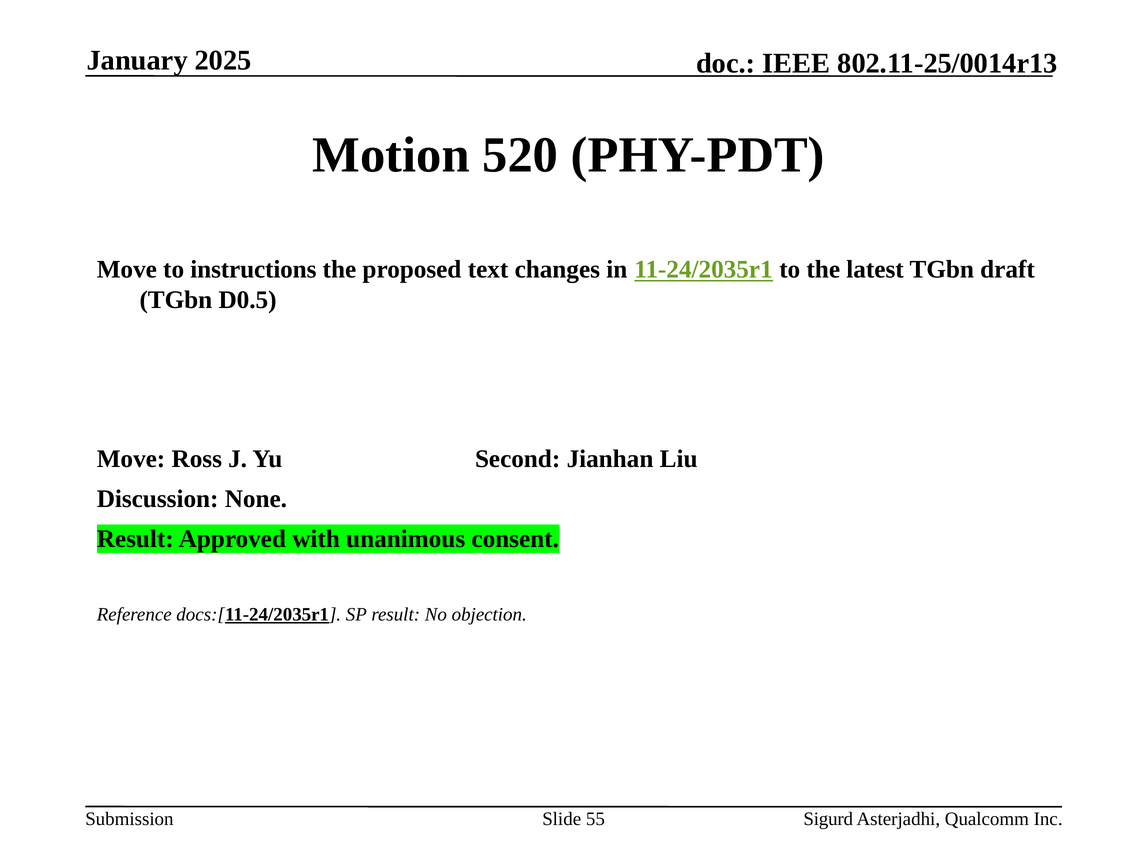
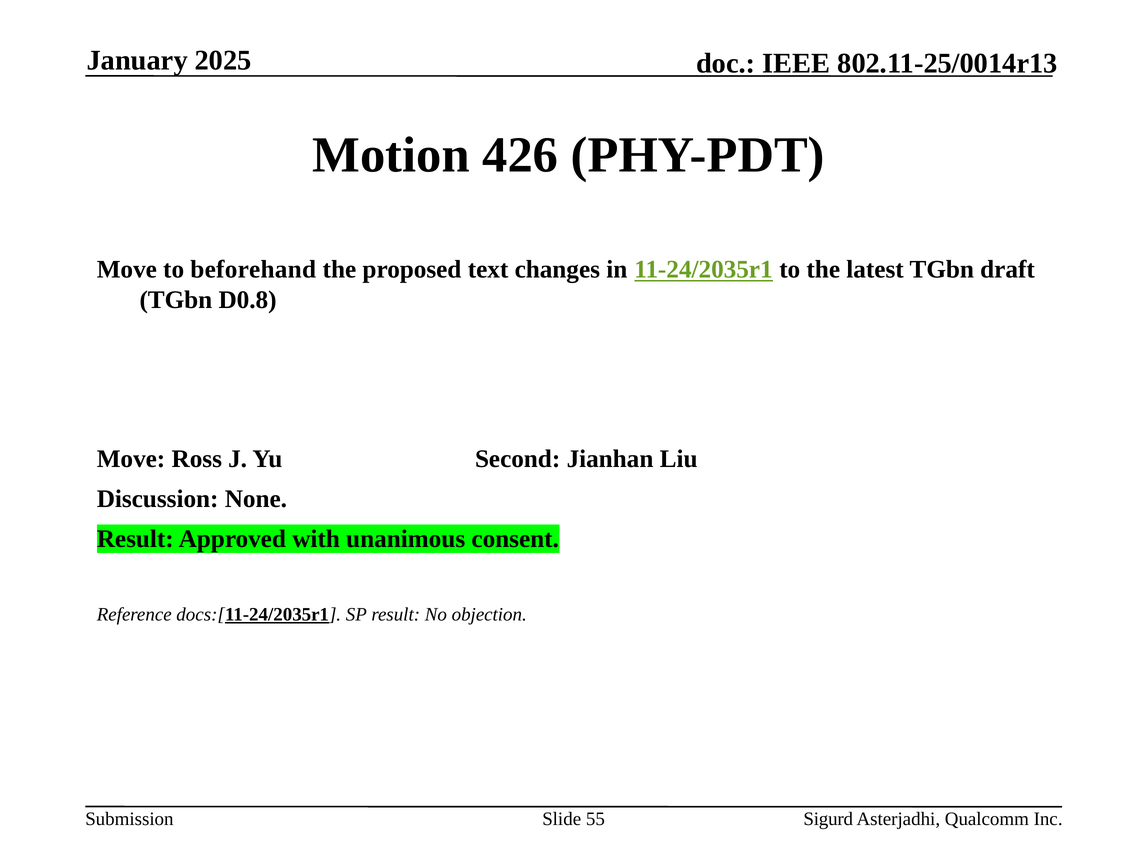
520: 520 -> 426 (520, 155)
instructions: instructions -> beforehand (253, 269)
D0.5: D0.5 -> D0.8 (248, 300)
